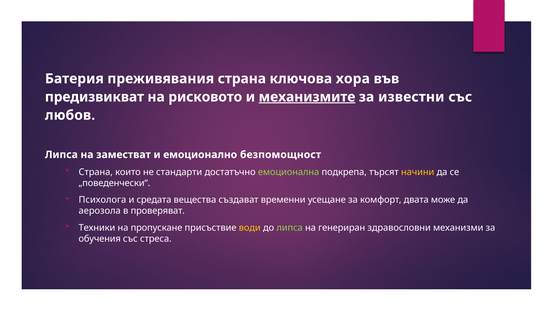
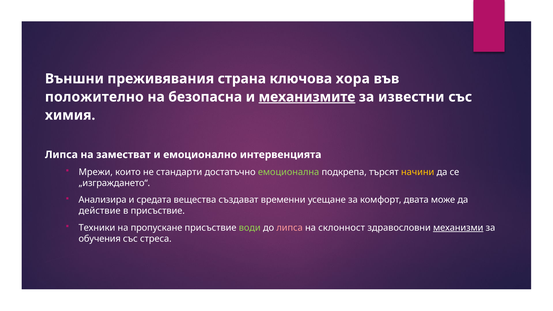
Батерия: Батерия -> Външни (74, 79)
предизвикват: предизвикват -> положително (94, 97)
рисковото: рисковото -> безопасна (205, 97)
любов: любов -> химия (70, 115)
безпомощност: безпомощност -> интервенцията (281, 155)
Страна: Страна -> Мрежи (96, 172)
„поведенчески“: „поведенчески“ -> „изграждането“ (114, 183)
Психолога: Психолога -> Анализира (103, 200)
аерозола: аерозола -> действие (100, 211)
в проверяват: проверяват -> присъствие (158, 211)
води colour: yellow -> light green (250, 228)
липса colour: light green -> pink (290, 228)
генериран: генериран -> склонност (342, 228)
механизми underline: none -> present (458, 228)
